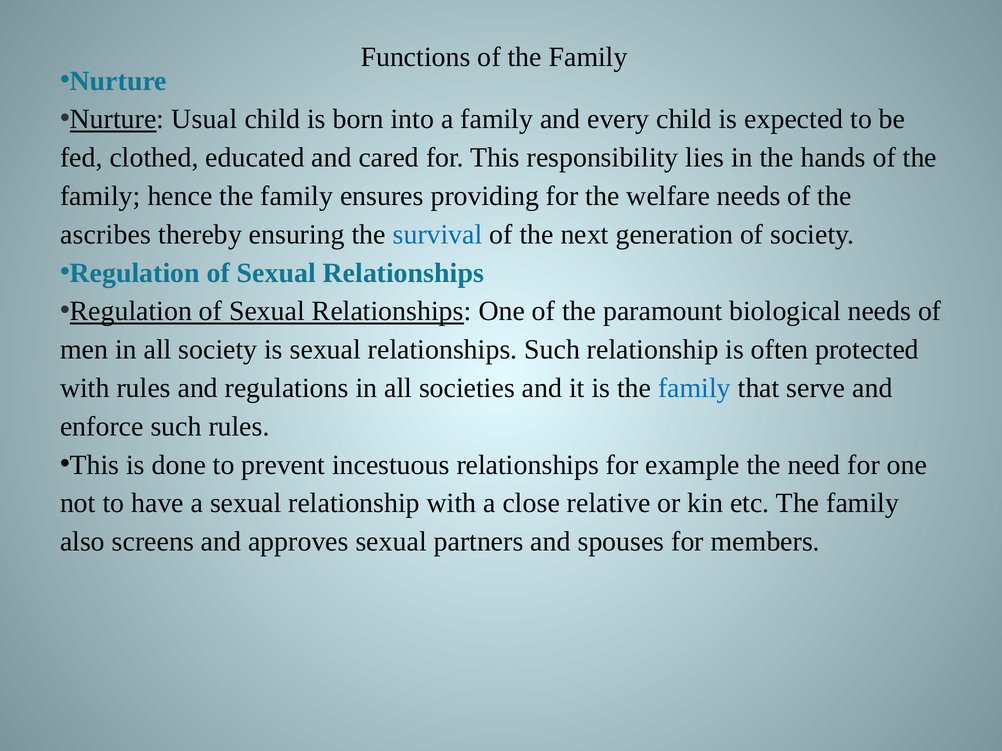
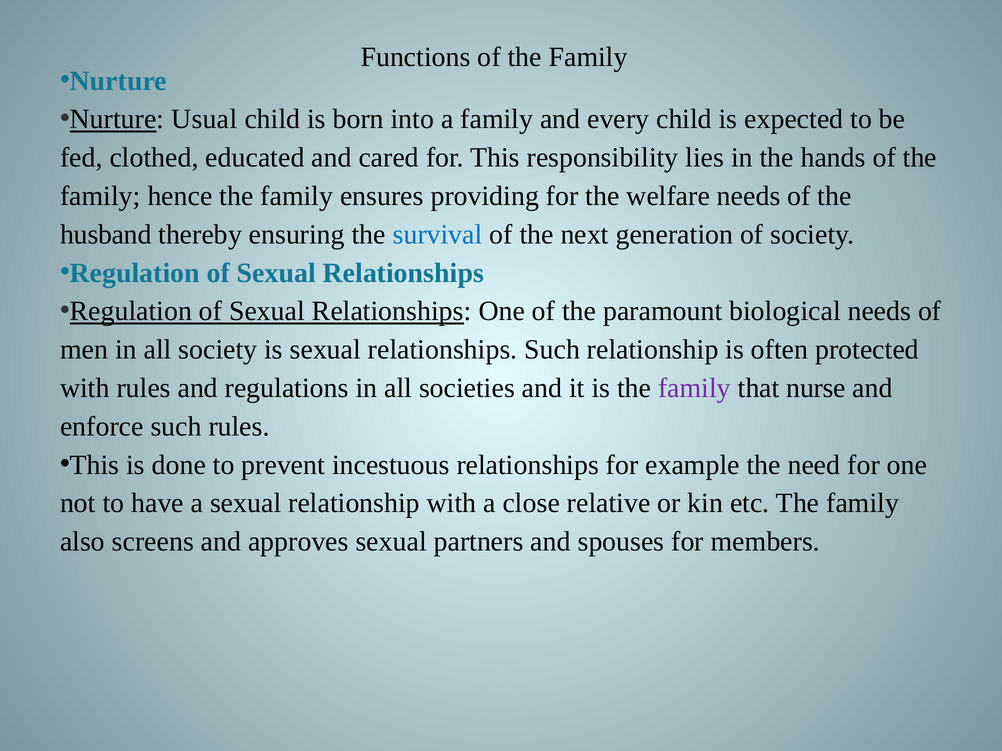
ascribes: ascribes -> husband (106, 235)
family colour: blue -> purple (694, 388)
serve: serve -> nurse (816, 388)
